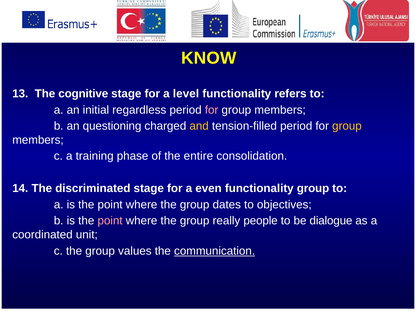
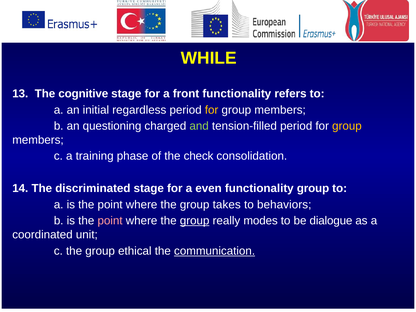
KNOW: KNOW -> WHILE (209, 58)
level: level -> front (186, 94)
for colour: pink -> yellow (212, 110)
and colour: yellow -> light green (199, 126)
entire: entire -> check (199, 156)
dates: dates -> takes (227, 205)
objectives: objectives -> behaviors (284, 205)
group underline: none -> present (195, 221)
people: people -> modes (261, 221)
values: values -> ethical (135, 251)
